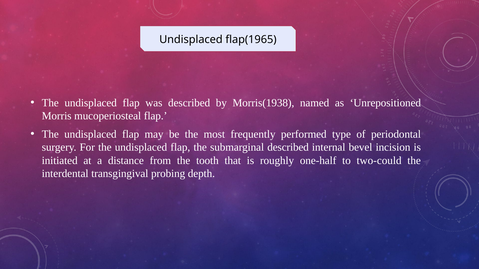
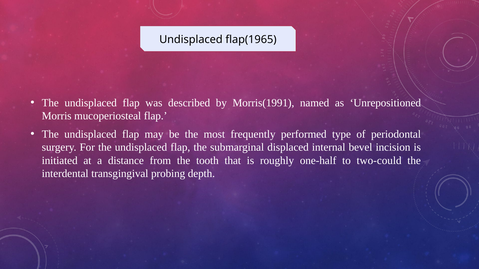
Morris(1938: Morris(1938 -> Morris(1991 (263, 103)
submarginal described: described -> displaced (288, 148)
